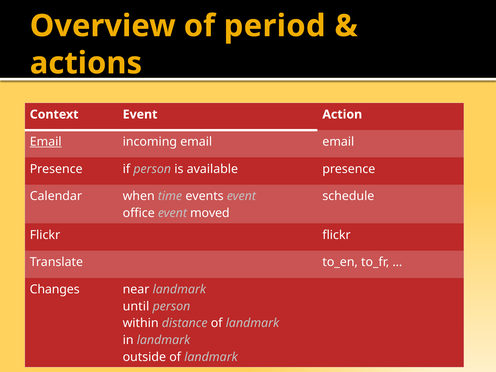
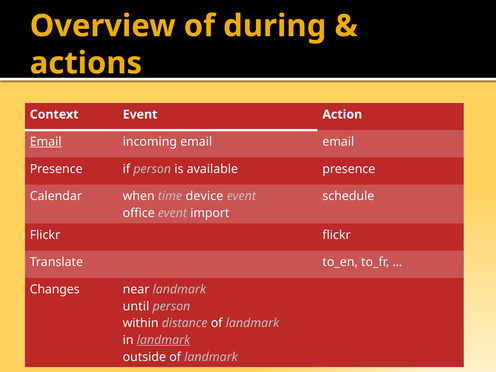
period: period -> during (275, 26)
events: events -> device (204, 196)
moved: moved -> import (210, 213)
landmark underline: none -> present (164, 340)
